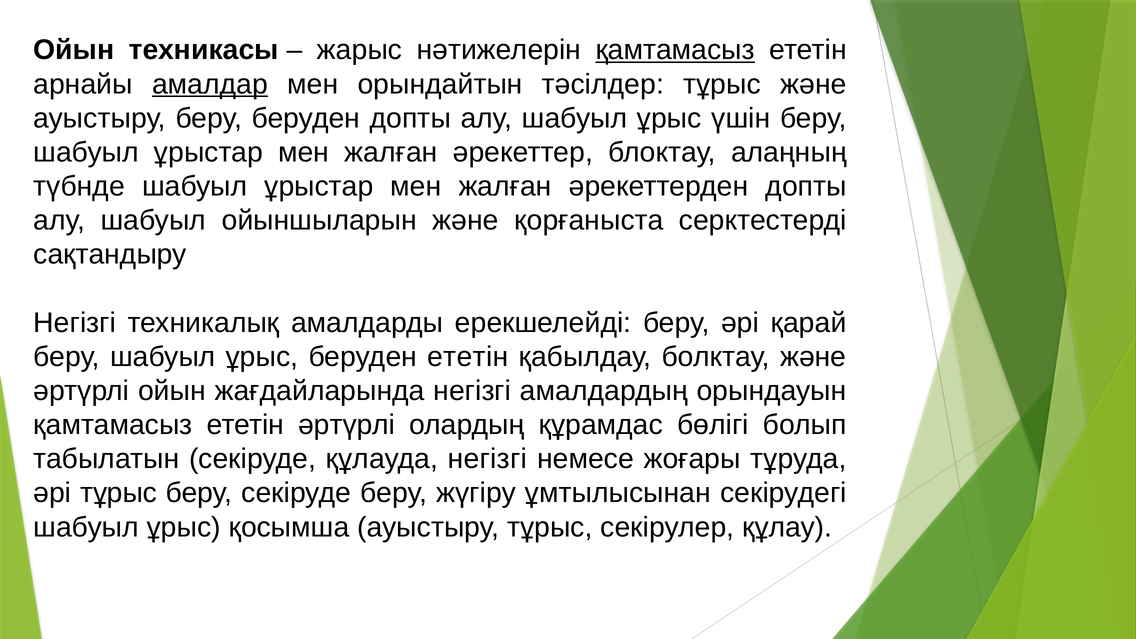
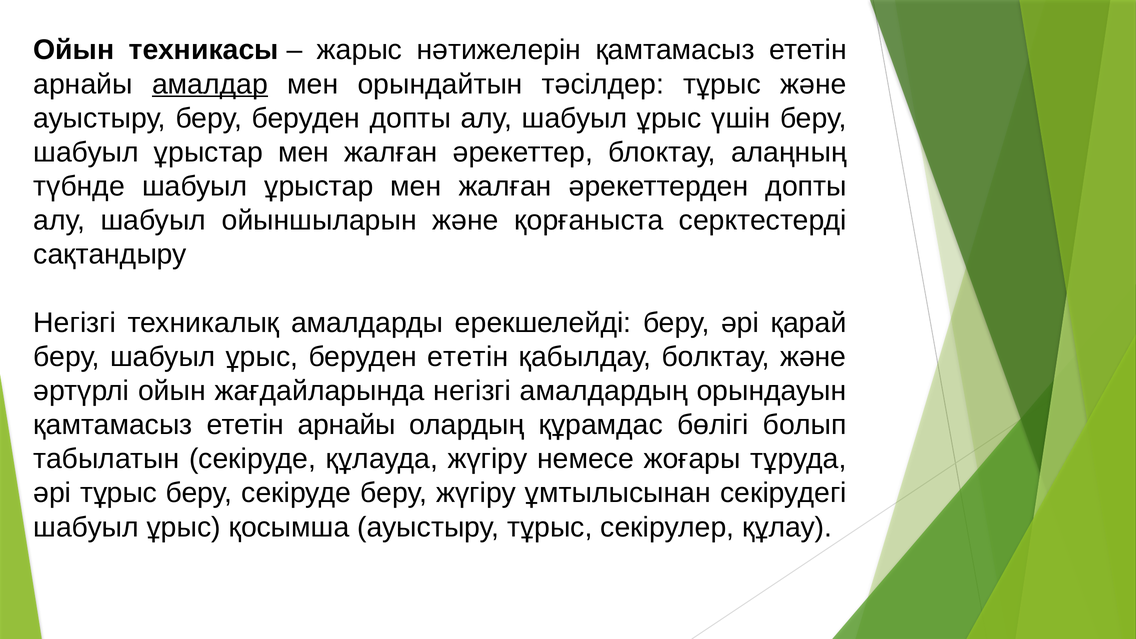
қамтамасыз underline: present -> none (675, 50)
әртүрлі: әртүрлі -> арнайы (347, 425)
құлауда негізгі: негізгі -> жүгіру (488, 459)
